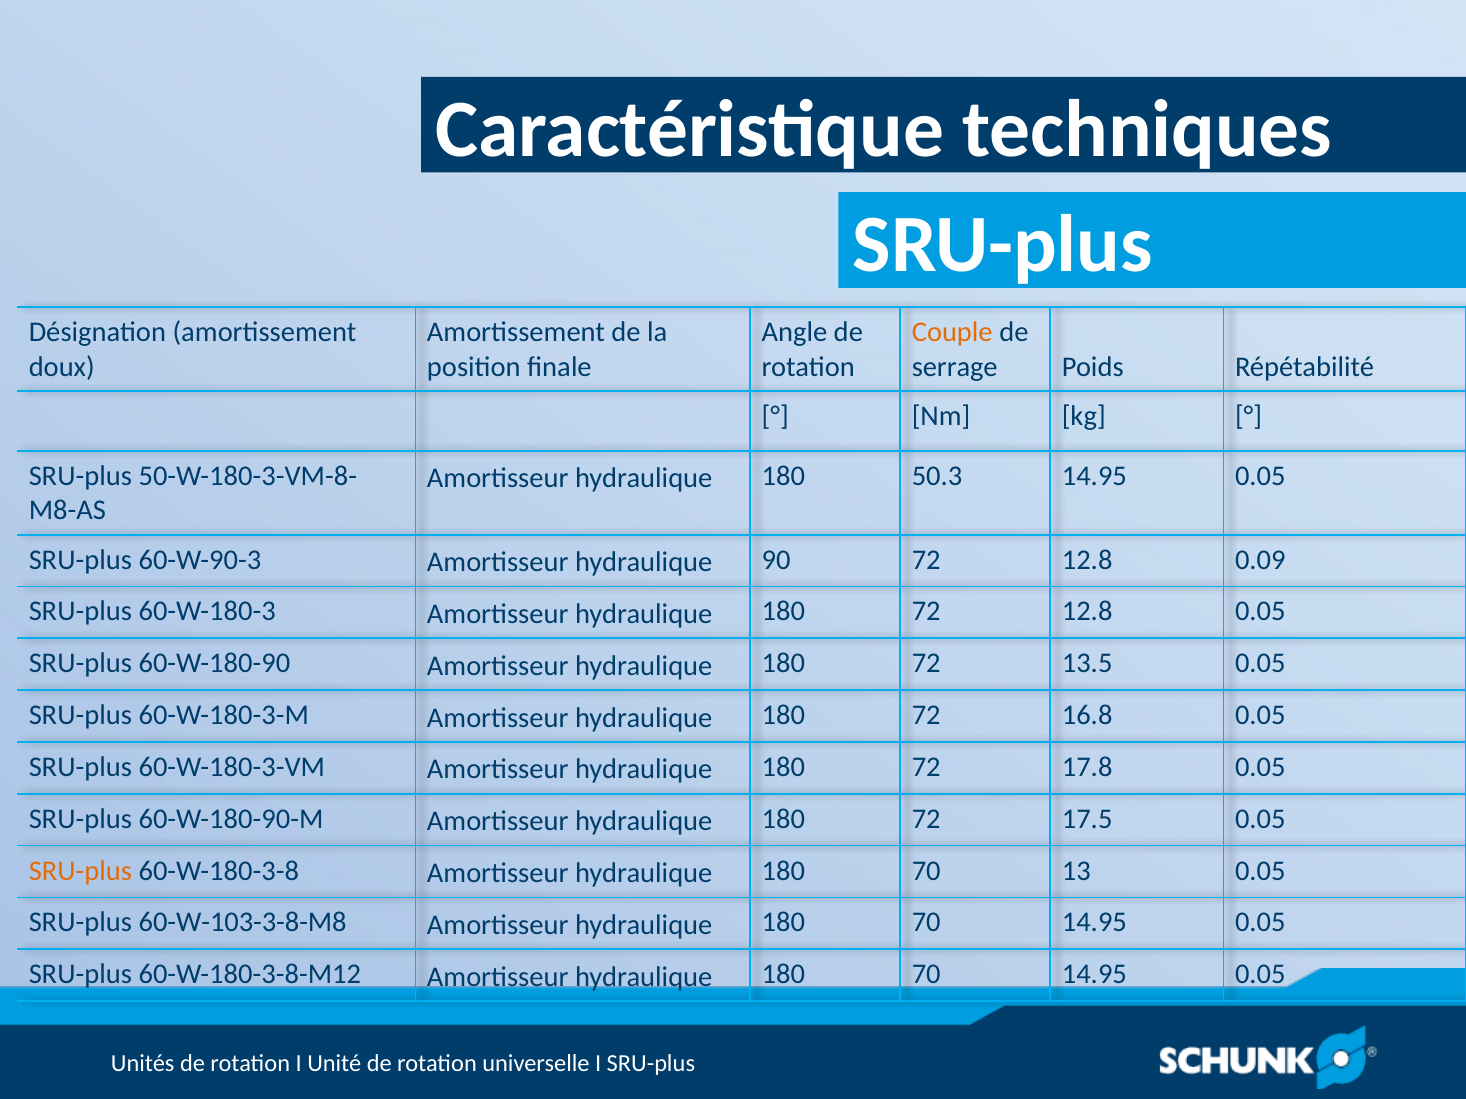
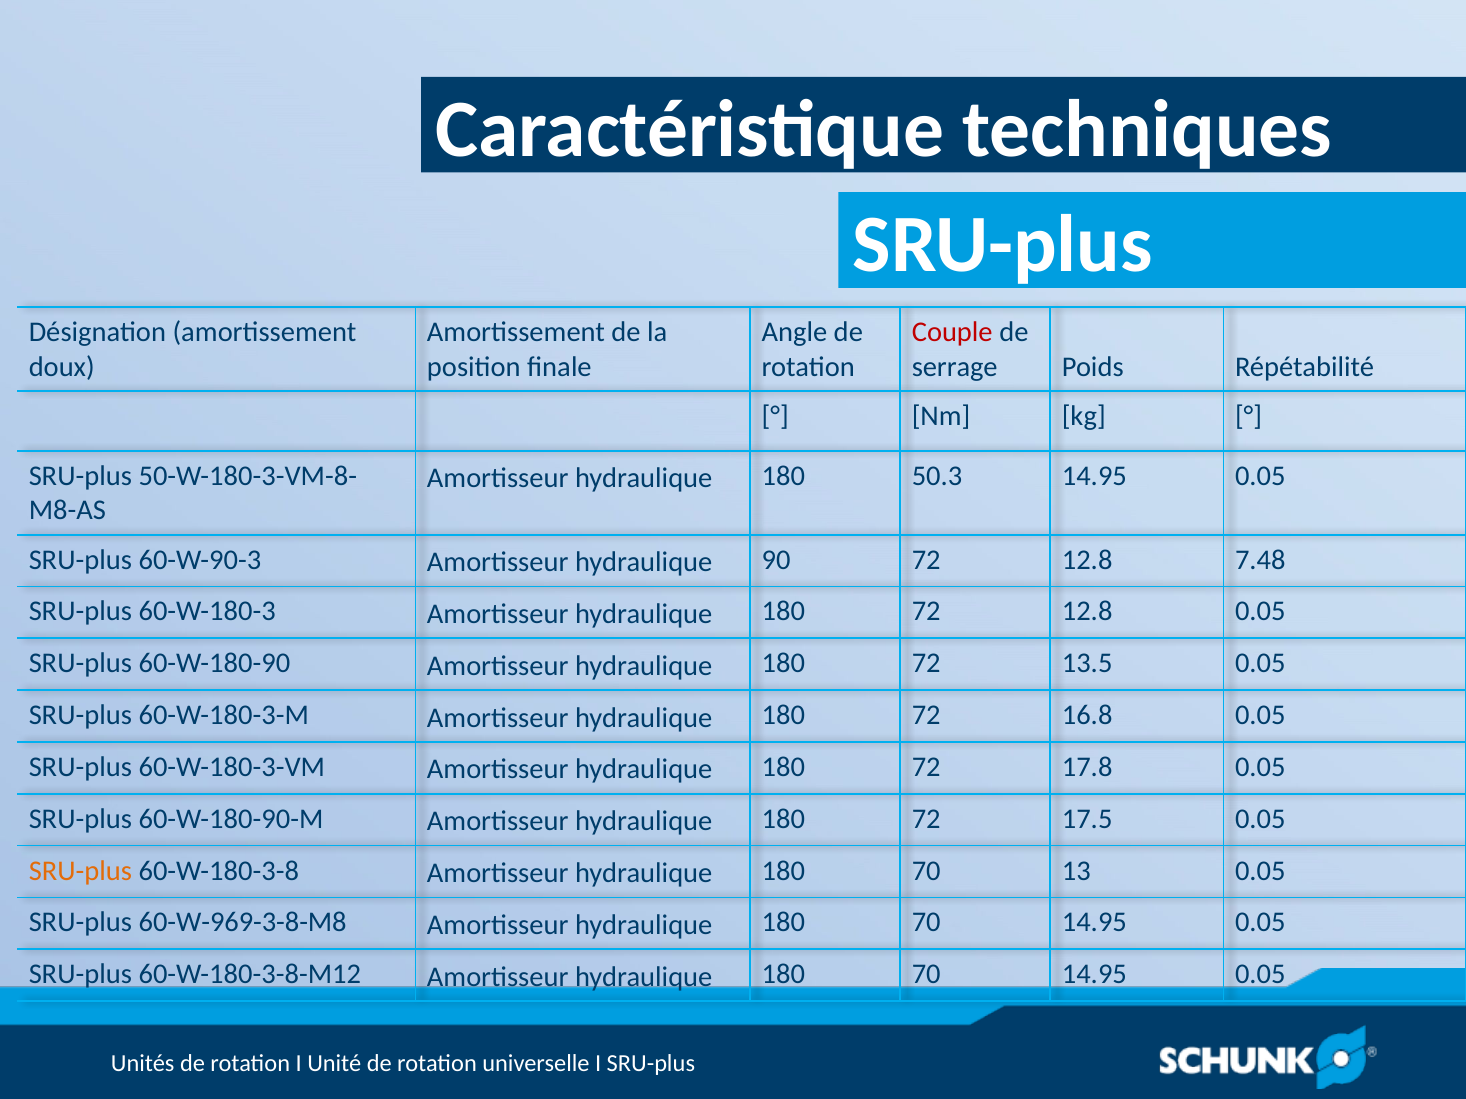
Couple colour: orange -> red (952, 332)
0.09: 0.09 -> 7.48 (1260, 560)
60-W-103-3-8-M8: 60-W-103-3-8-M8 -> 60-W-969-3-8-M8 (243, 923)
